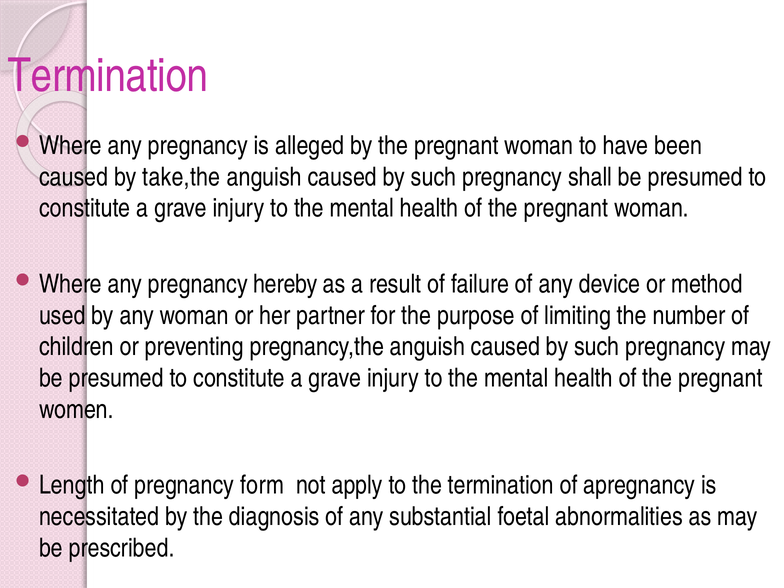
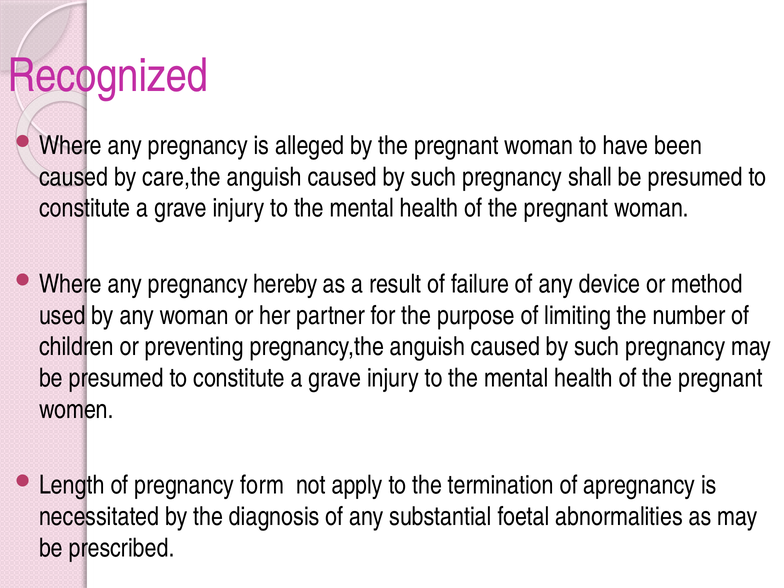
Termination: Termination -> Recognized (108, 76)
take,the: take,the -> care,the (181, 177)
